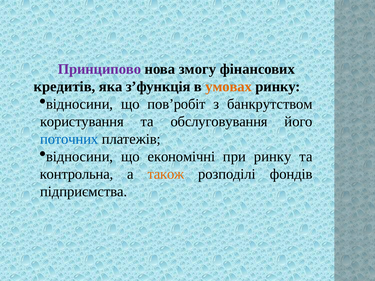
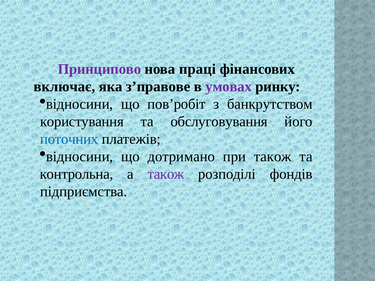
змогу: змогу -> праці (197, 69)
кредитів: кредитів -> включає (64, 87)
з’функція: з’функція -> з’правове (158, 87)
умовах colour: orange -> purple (229, 87)
економічні: економічні -> дотримано (181, 157)
при ринку: ринку -> також (273, 157)
також colour: orange -> purple (166, 174)
